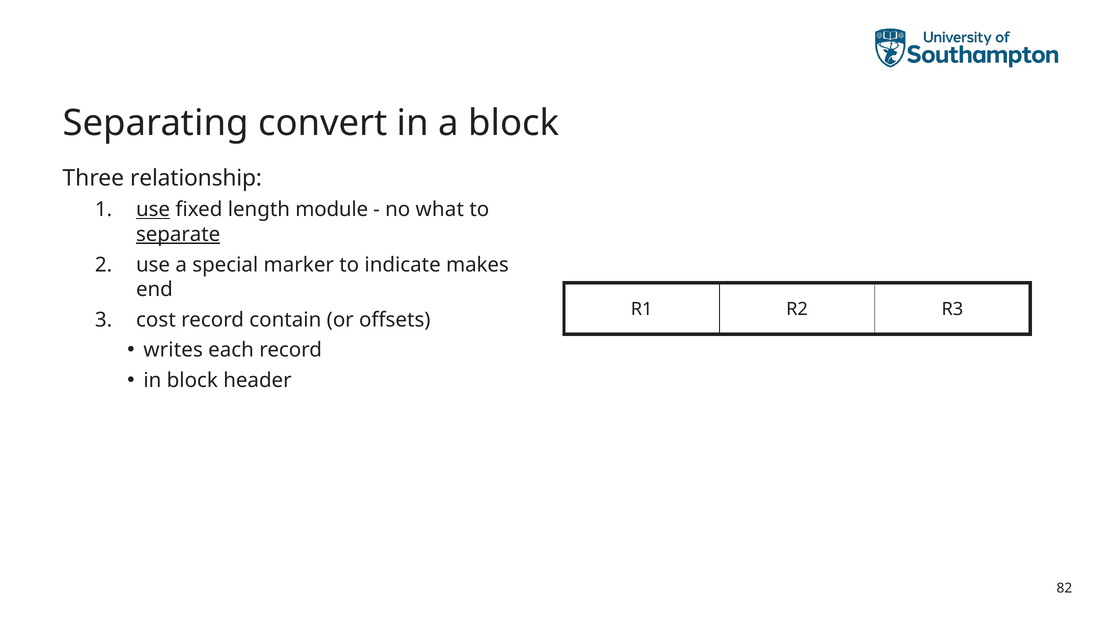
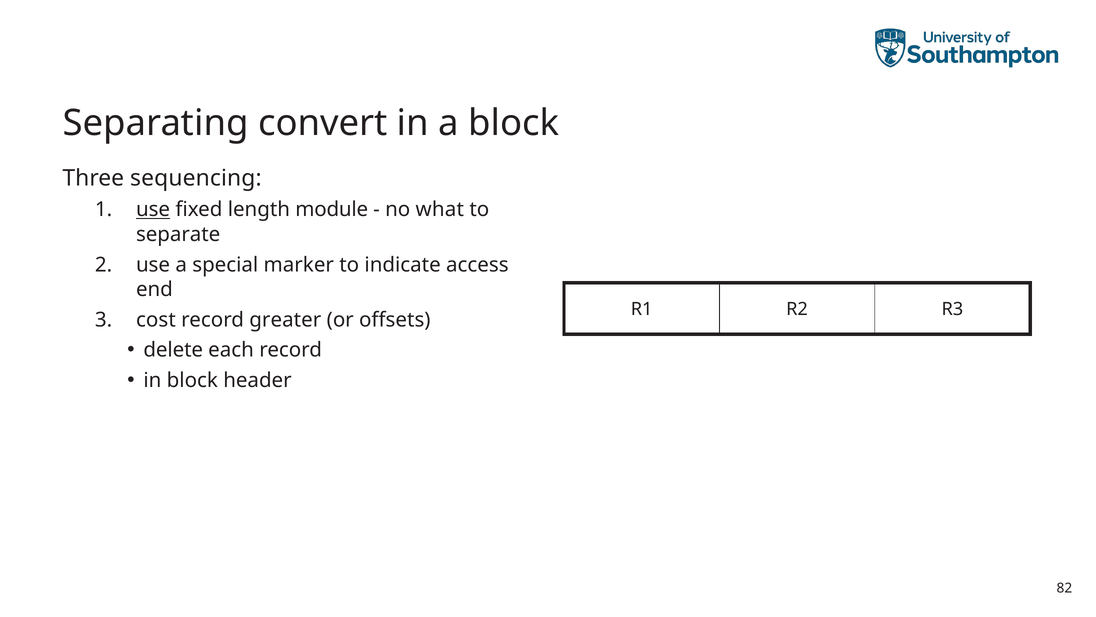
relationship: relationship -> sequencing (196, 178)
separate underline: present -> none (178, 234)
makes: makes -> access (477, 265)
contain: contain -> greater (285, 320)
writes: writes -> delete (173, 350)
